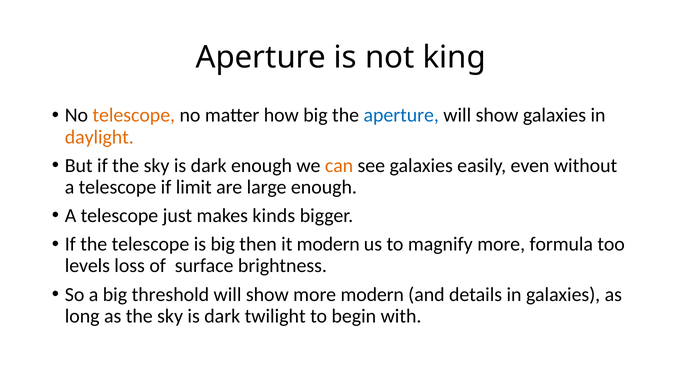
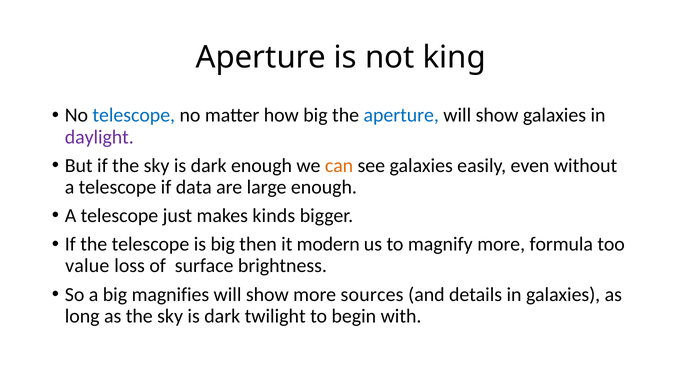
telescope colour: orange -> blue (134, 115)
daylight colour: orange -> purple (99, 137)
limit: limit -> data (194, 187)
levels: levels -> value (87, 266)
threshold: threshold -> magnifies (170, 294)
more modern: modern -> sources (372, 294)
